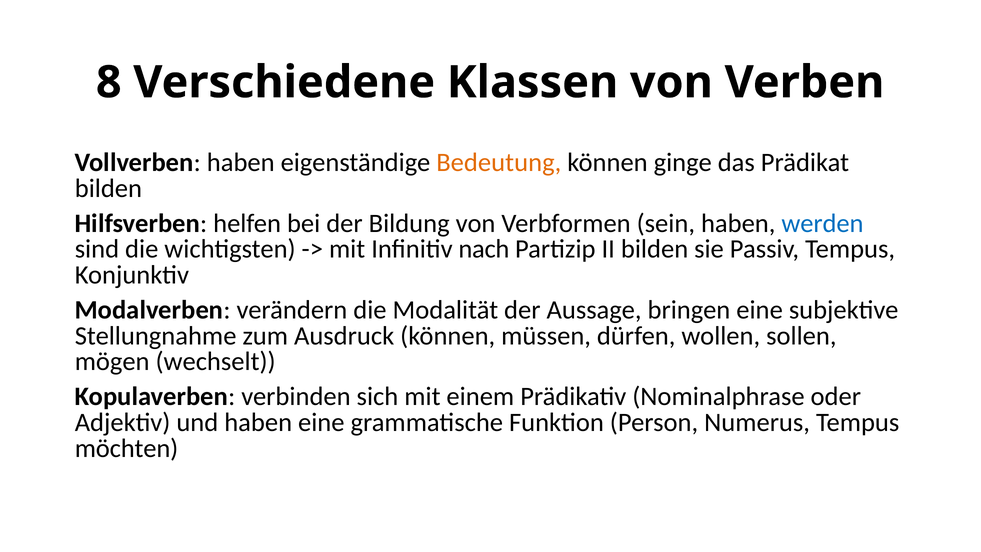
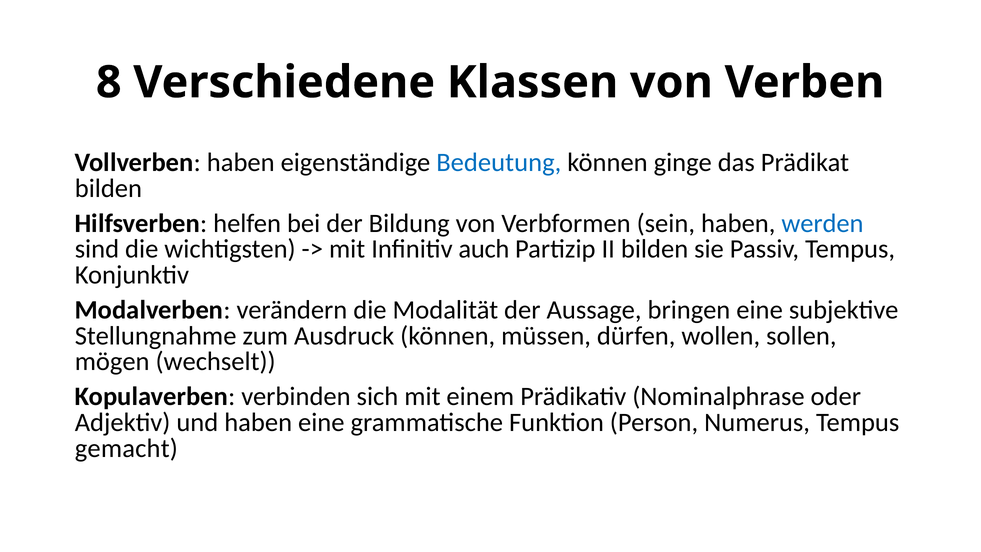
Bedeutung colour: orange -> blue (499, 162)
nach: nach -> auch (484, 249)
möchten: möchten -> gemacht (126, 448)
